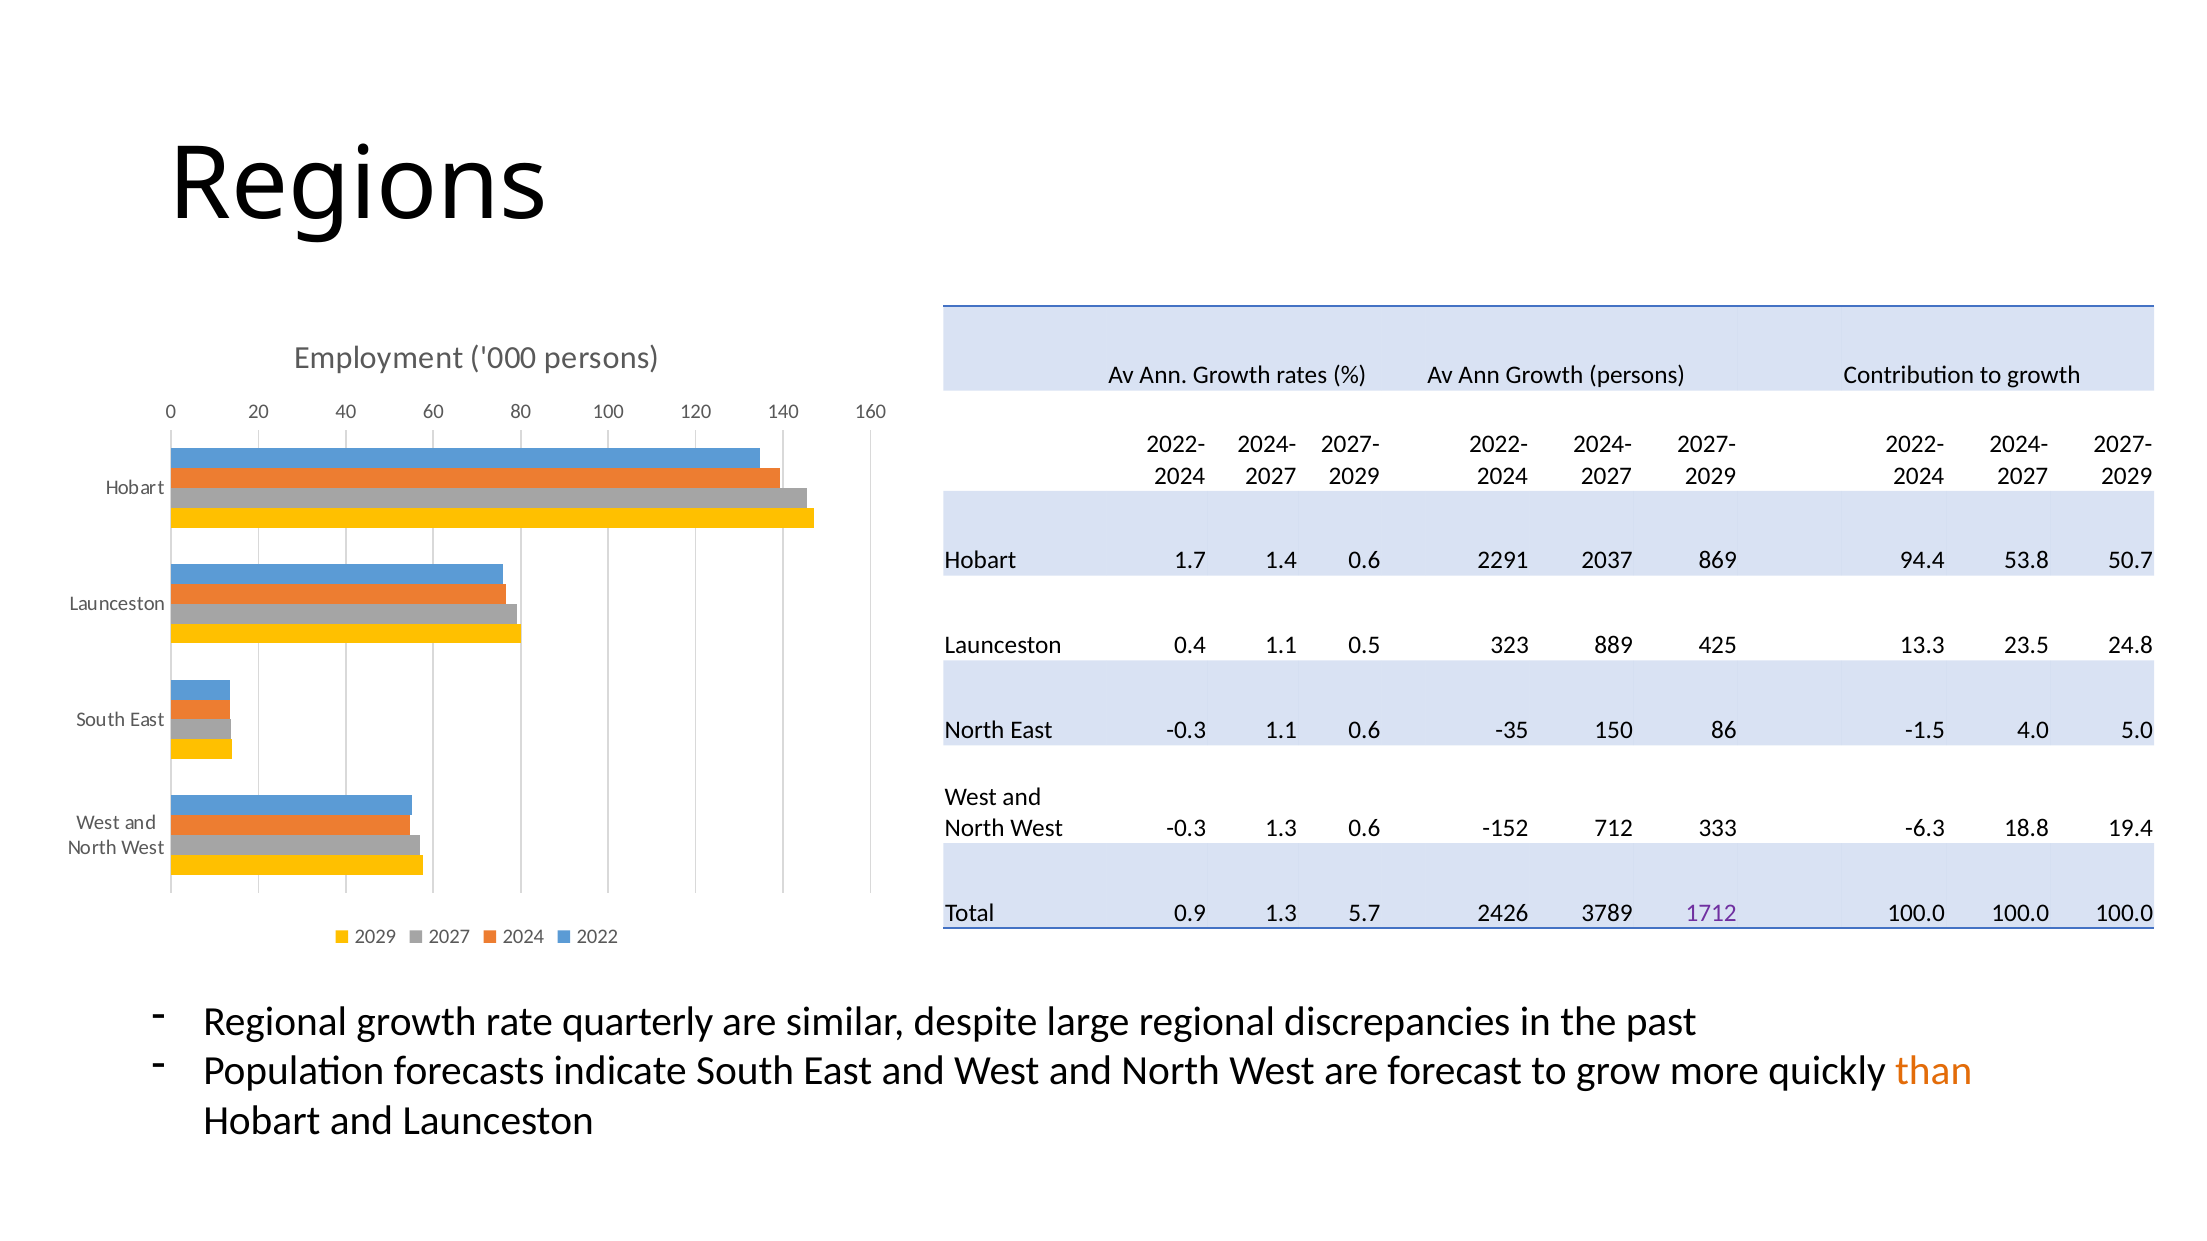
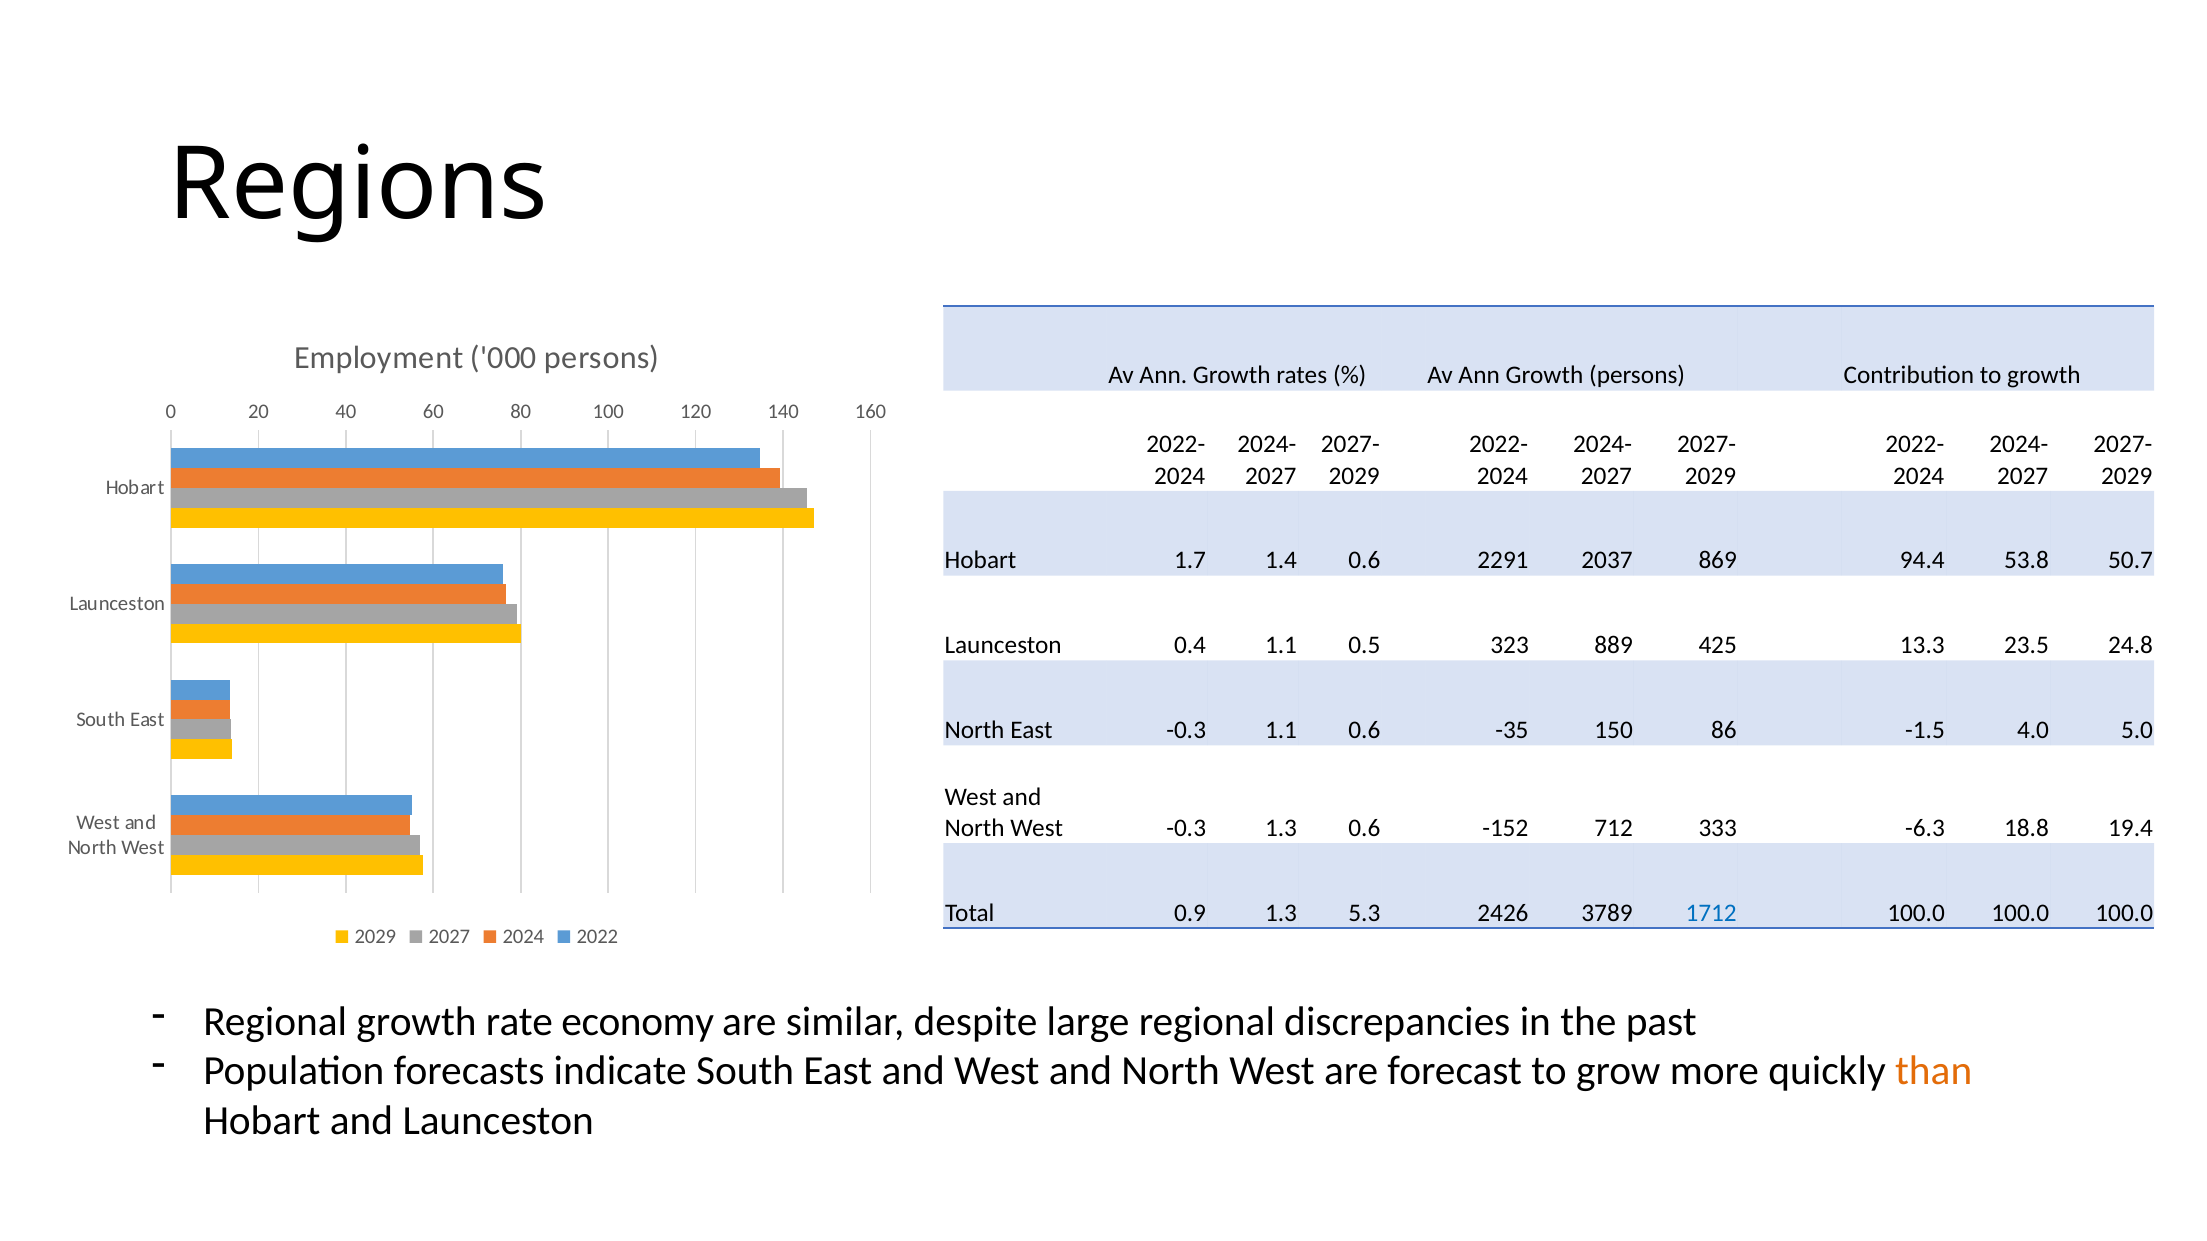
5.7: 5.7 -> 5.3 (1364, 913)
1712 colour: purple -> blue (1711, 913)
quarterly: quarterly -> economy (638, 1022)
